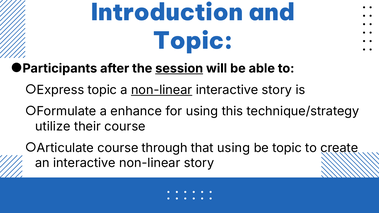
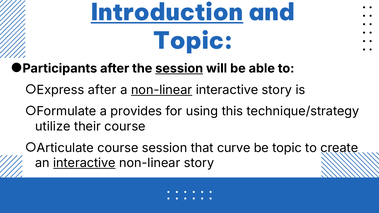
Introduction underline: none -> present (167, 13)
topic: topic -> after (102, 90)
enhance: enhance -> provides (136, 111)
course through: through -> session (165, 148)
that using: using -> curve (234, 148)
interactive underline: none -> present (84, 163)
